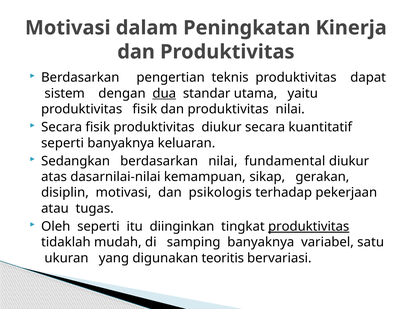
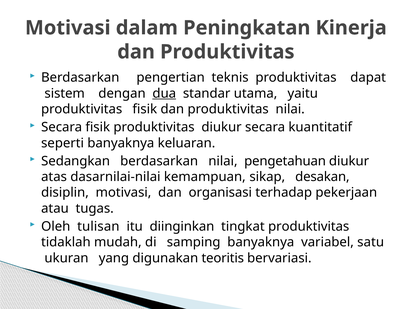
fundamental: fundamental -> pengetahuan (285, 161)
gerakan: gerakan -> desakan (322, 177)
psikologis: psikologis -> organisasi (220, 193)
Oleh seperti: seperti -> tulisan (98, 226)
produktivitas underline: present -> none (309, 226)
